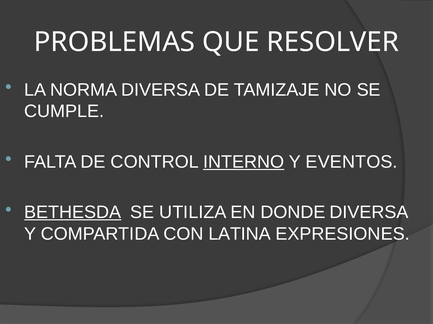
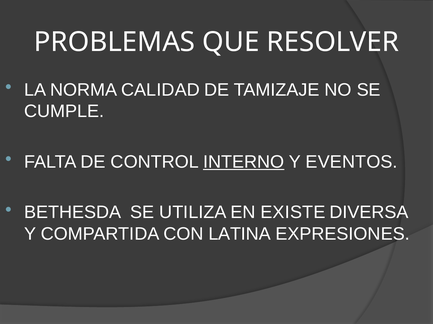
NORMA DIVERSA: DIVERSA -> CALIDAD (160, 90)
BETHESDA underline: present -> none (73, 213)
DONDE: DONDE -> EXISTE (293, 213)
